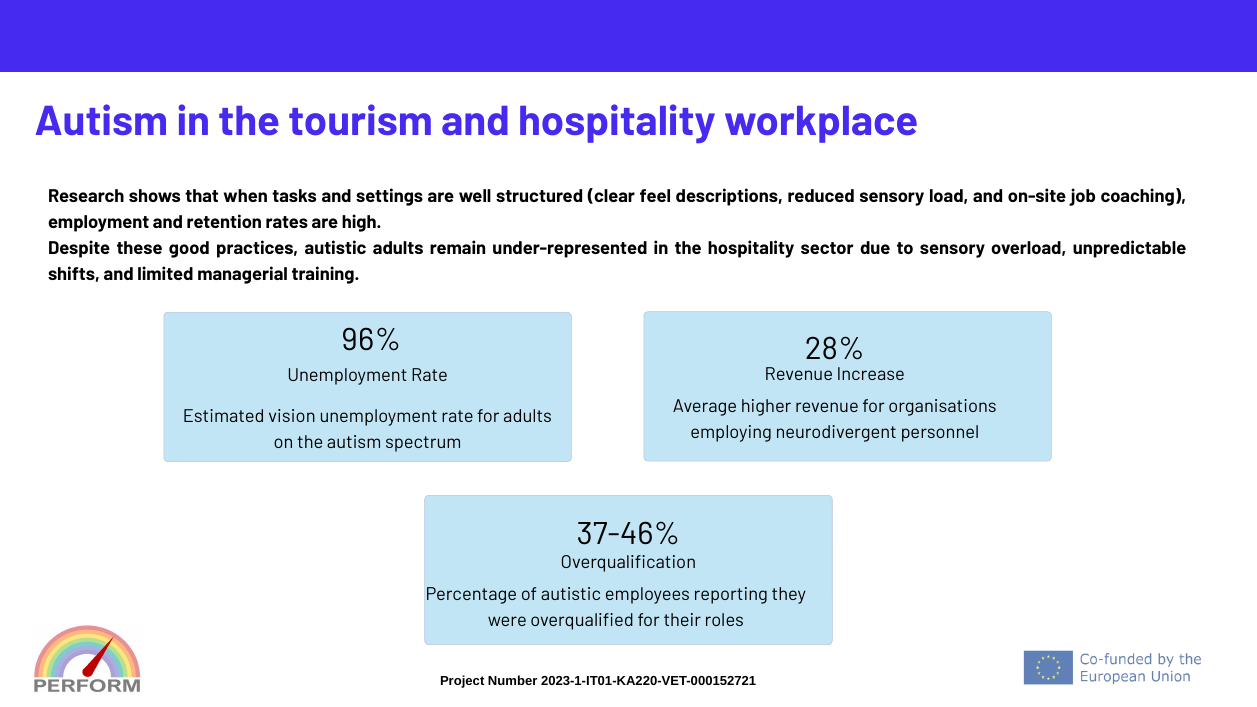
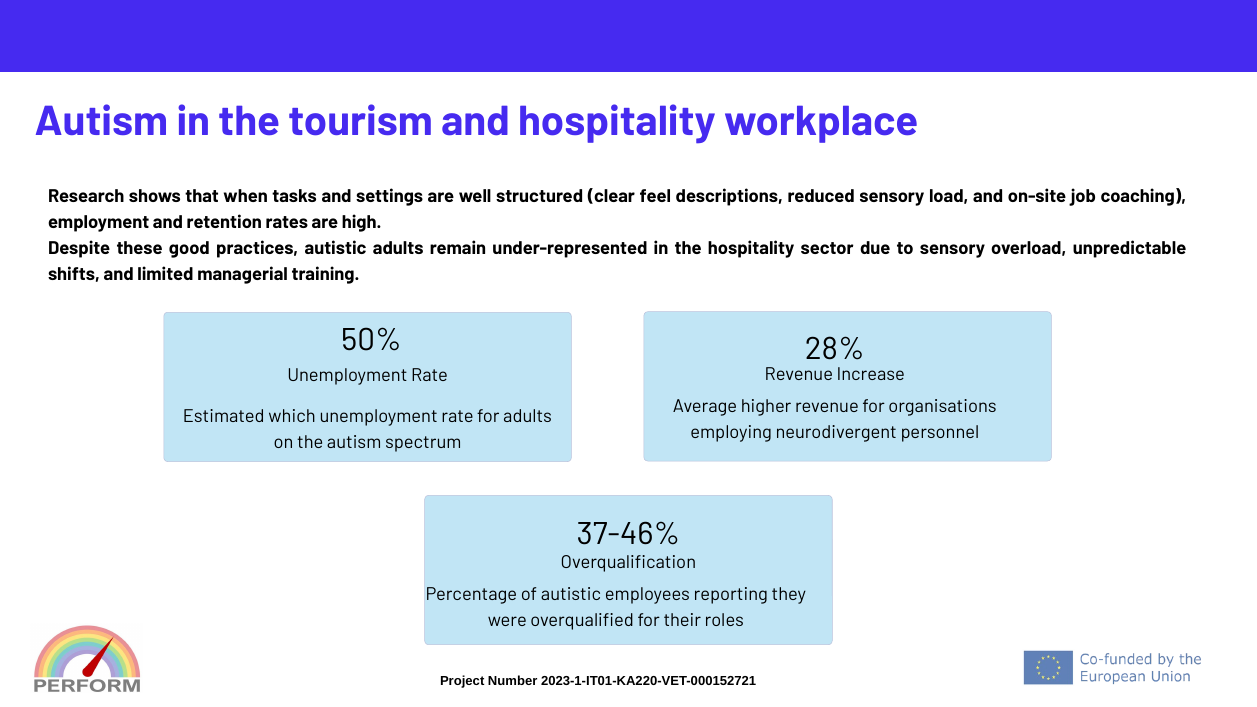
96%: 96% -> 50% (371, 341)
vision: vision -> which (292, 416)
